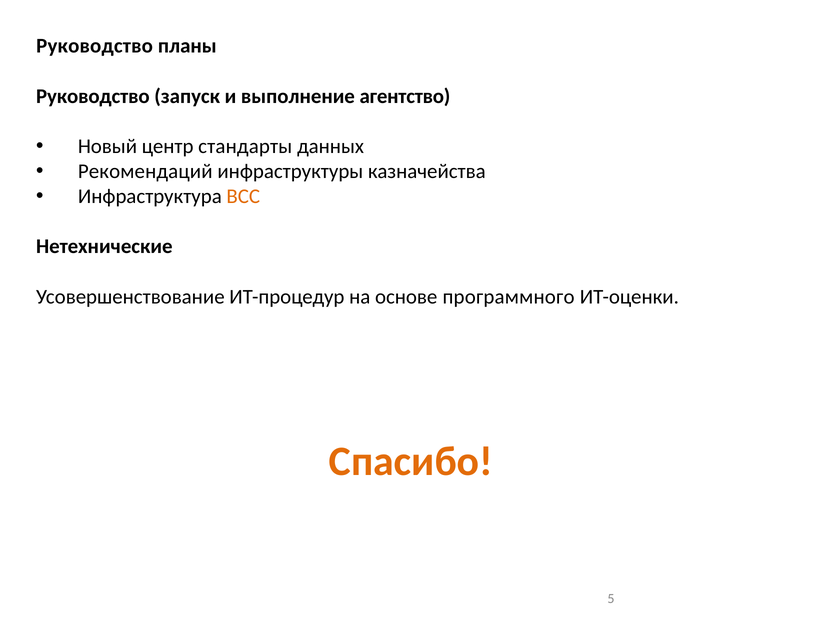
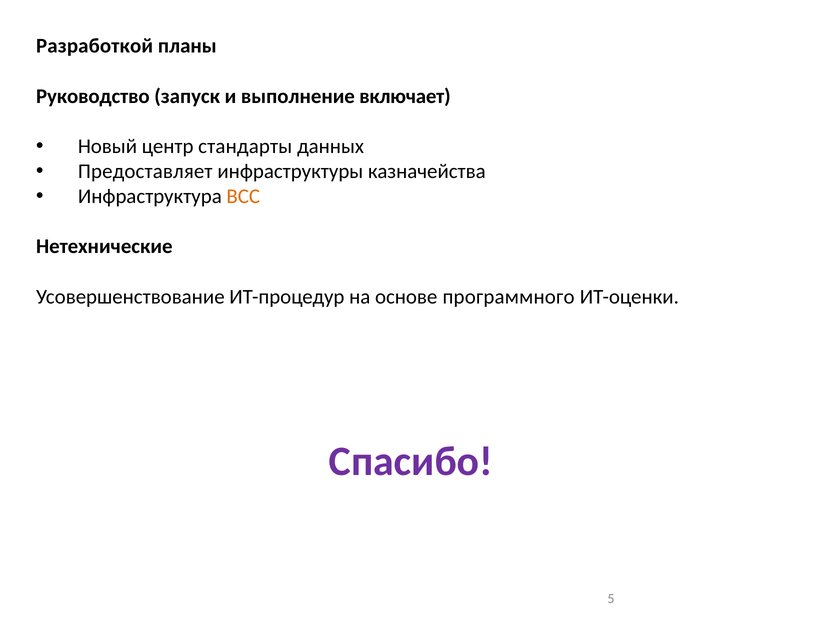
Руководство: Руководство -> Разработкой (95, 46)
агентство: агентство -> включает (405, 96)
Рекомендаций: Рекомендаций -> Предоставляет (145, 171)
Спасибо colour: orange -> purple (411, 461)
